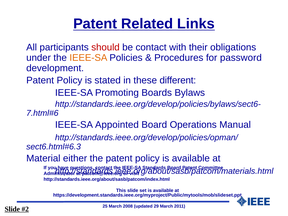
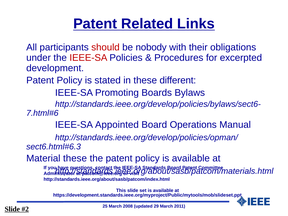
be contact: contact -> nobody (151, 47)
IEEE-SA colour: orange -> red (88, 58)
password: password -> excerpted (241, 58)
Material either: either -> these (75, 158)
